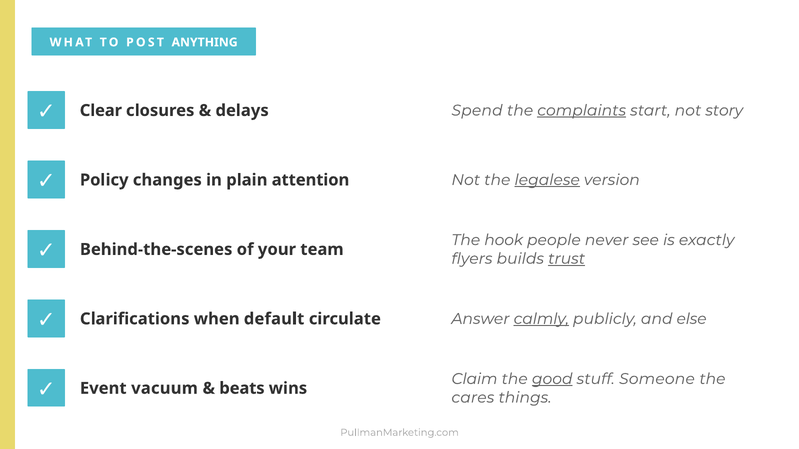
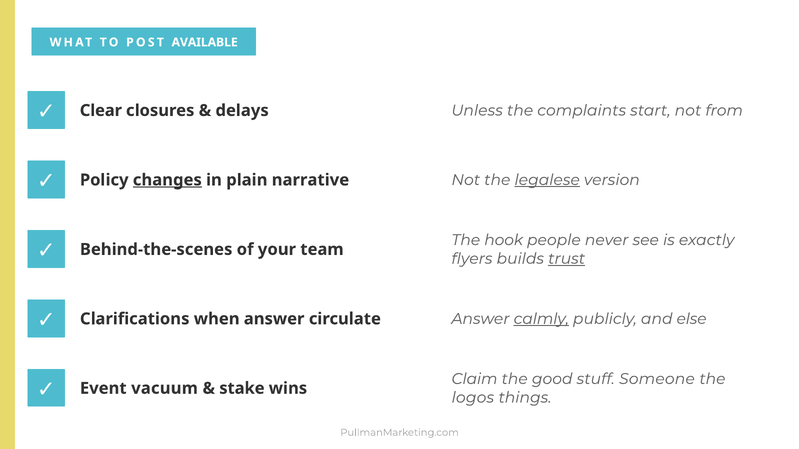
ANYTHING: ANYTHING -> AVAILABLE (205, 42)
Spend: Spend -> Unless (477, 111)
complaints underline: present -> none (582, 111)
story: story -> from (724, 111)
changes underline: none -> present (167, 180)
attention: attention -> narrative (310, 180)
when default: default -> answer (274, 319)
good underline: present -> none (552, 379)
beats: beats -> stake (242, 389)
cares: cares -> logos (473, 398)
